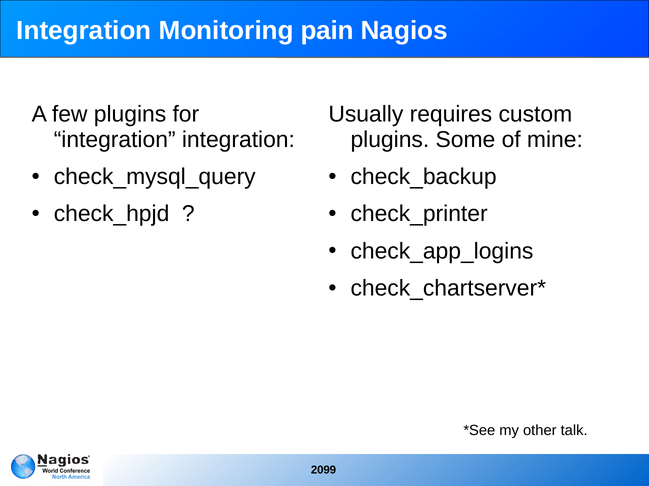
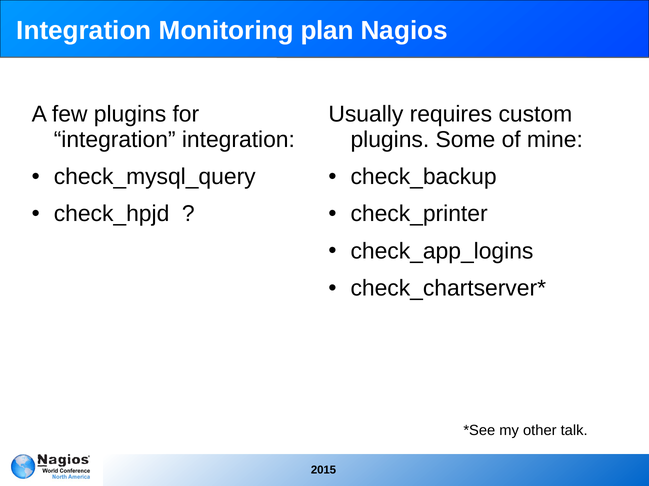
pain: pain -> plan (327, 31)
2099: 2099 -> 2015 (323, 471)
